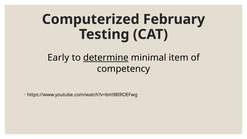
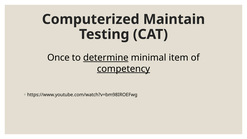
February: February -> Maintain (174, 19)
Early: Early -> Once (58, 58)
competency underline: none -> present (123, 69)
